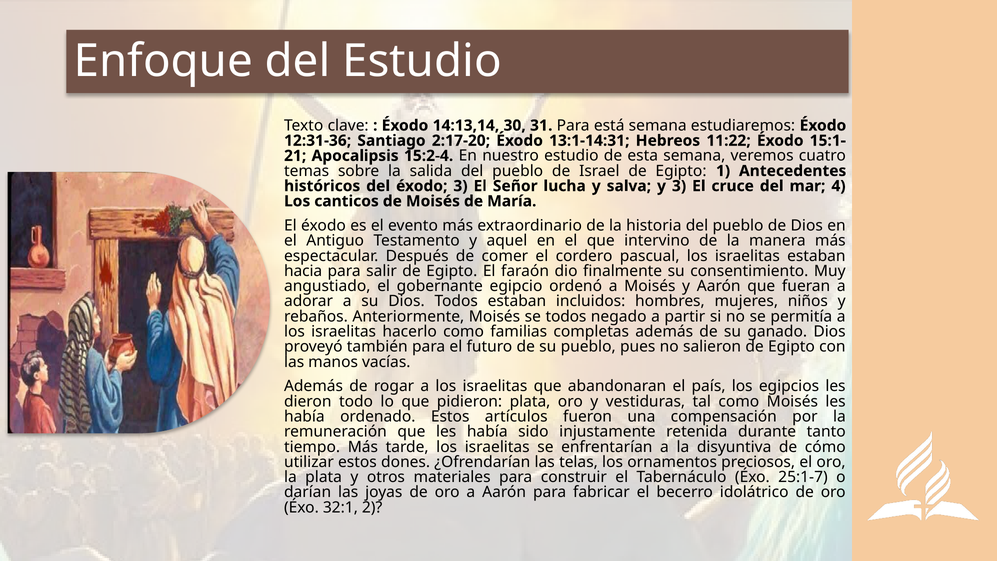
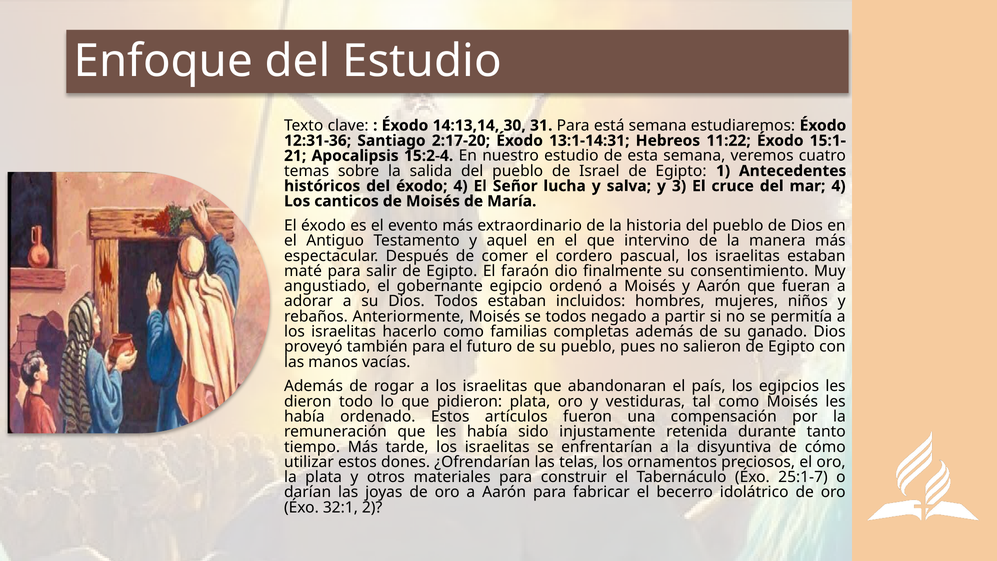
éxodo 3: 3 -> 4 (460, 186)
hacia: hacia -> maté (303, 271)
